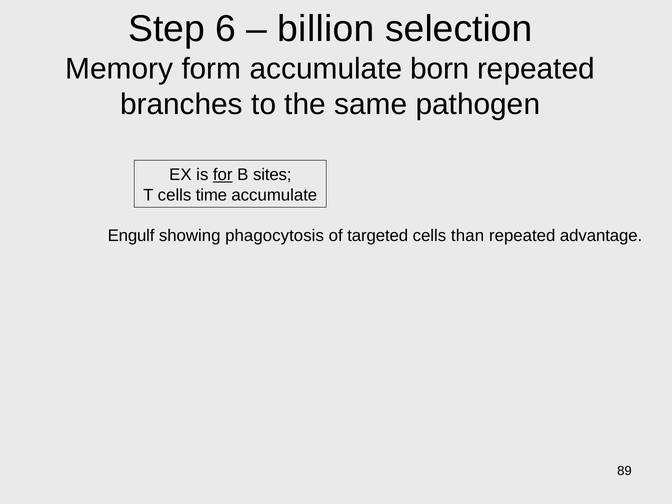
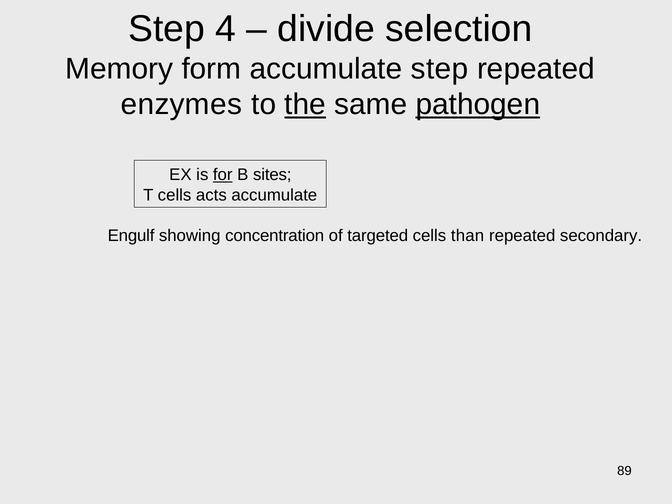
6: 6 -> 4 (226, 29)
billion: billion -> divide (326, 29)
accumulate born: born -> step (440, 69)
branches: branches -> enzymes (181, 105)
the underline: none -> present (305, 105)
pathogen underline: none -> present (478, 105)
time: time -> acts (211, 195)
phagocytosis: phagocytosis -> concentration (275, 236)
advantage: advantage -> secondary (601, 236)
